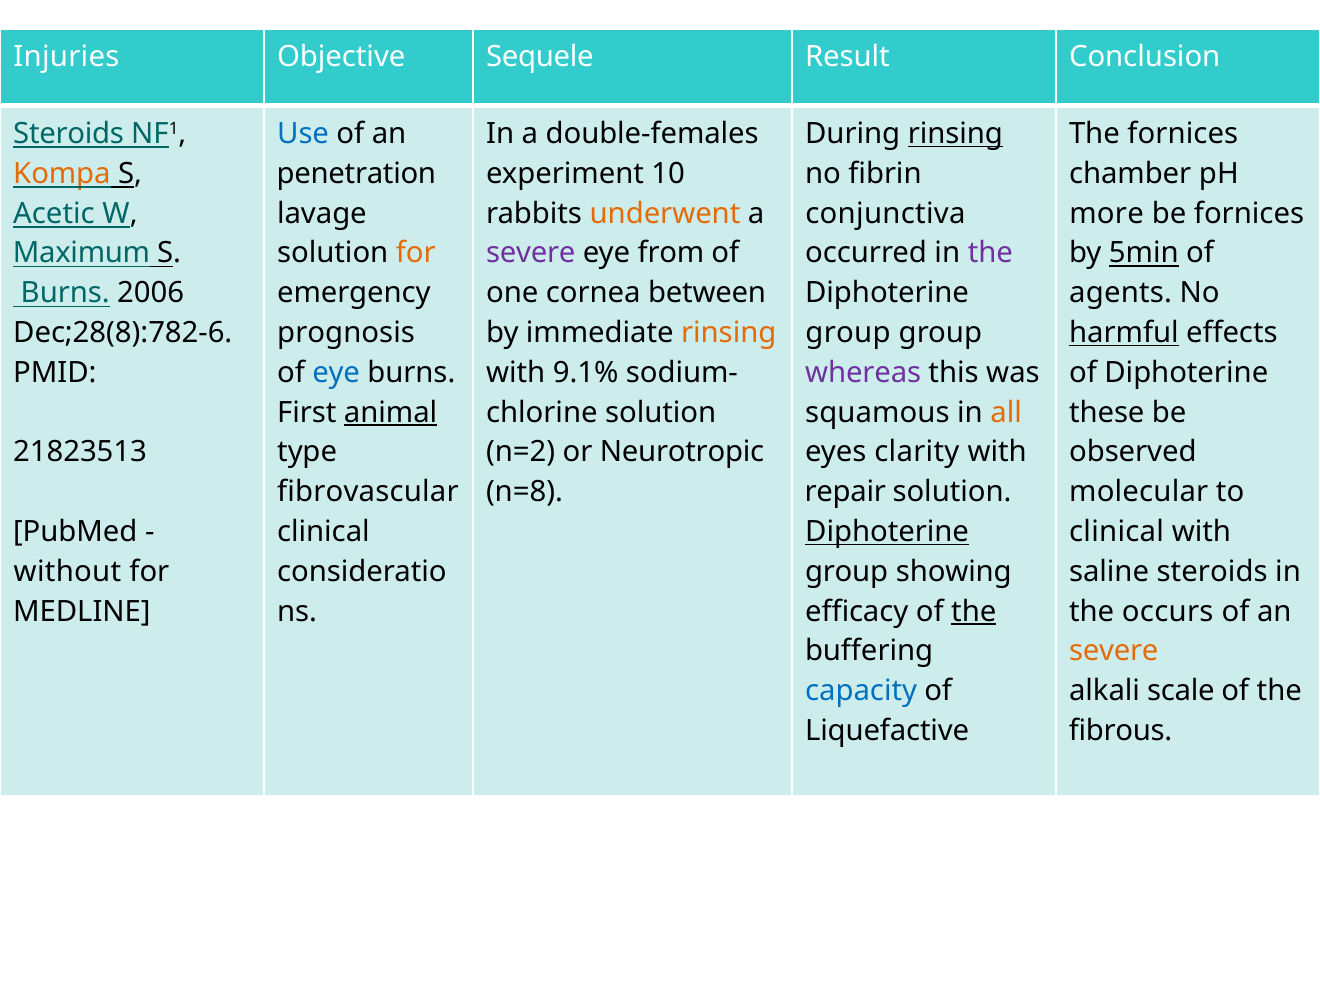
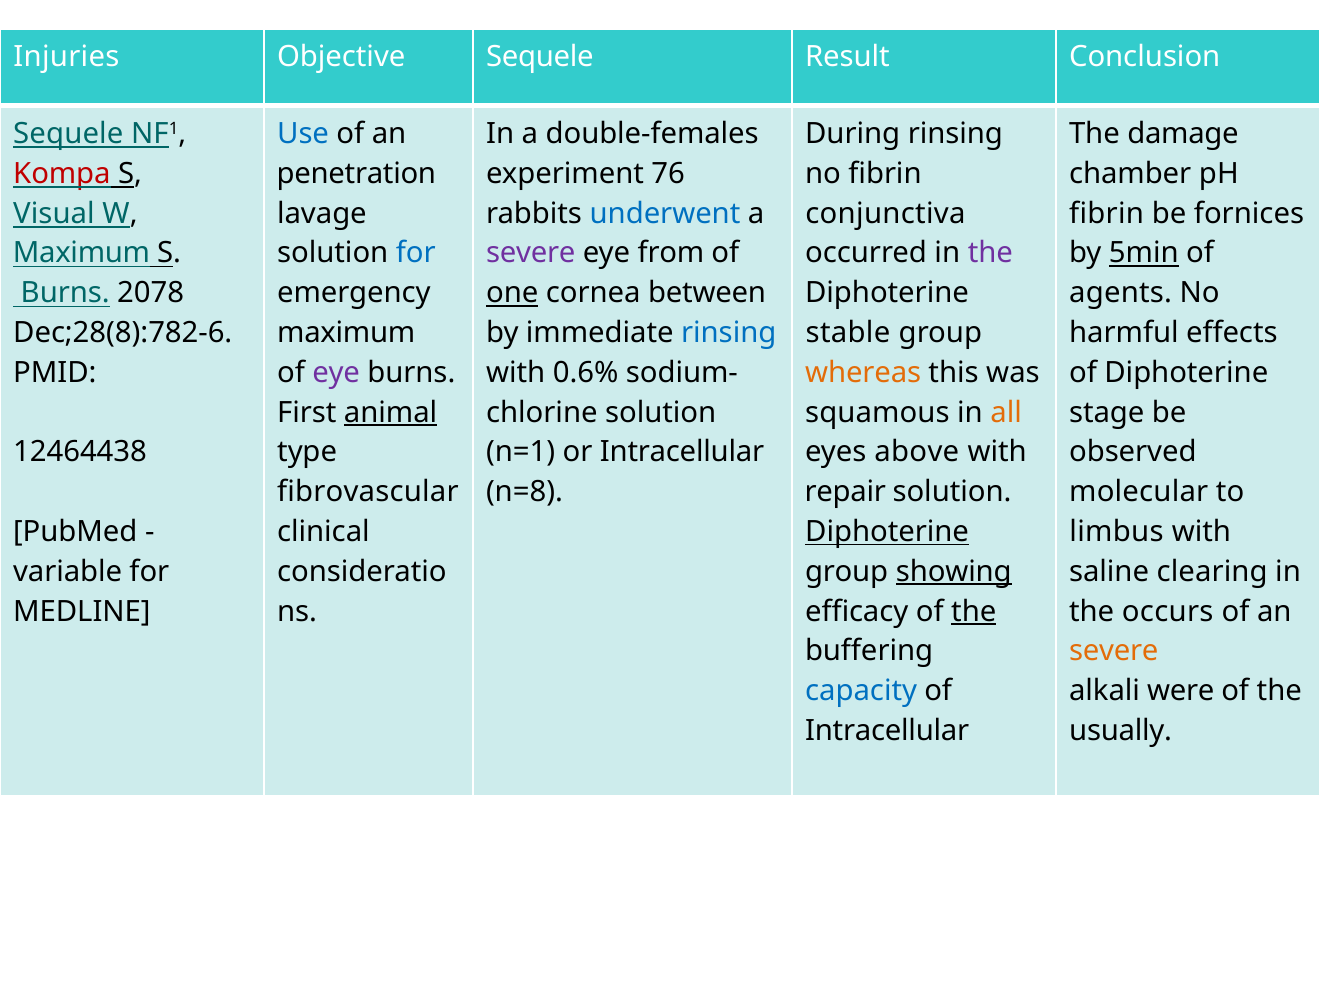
Steroids: Steroids -> Sequele (68, 134)
rinsing underline: present -> none (955, 134)
The fornices: fornices -> damage (1183, 134)
Kompa colour: orange -> red (62, 174)
10: 10 -> 76 (668, 174)
Acetic: Acetic -> Visual (54, 213)
underwent colour: orange -> blue (665, 213)
more: more -> fibrin (1107, 213)
for colour: orange -> blue (416, 253)
2006: 2006 -> 2078 (151, 293)
one underline: none -> present (512, 293)
prognosis: prognosis -> maximum (346, 333)
rinsing colour: orange -> blue (729, 333)
group: group -> stable (848, 333)
harmful underline: present -> none (1124, 333)
eye colour: blue -> purple (336, 373)
9.1%: 9.1% -> 0.6% (586, 373)
whereas colour: purple -> orange (863, 373)
these: these -> stage (1107, 412)
21823513: 21823513 -> 12464438 (80, 452)
n=2: n=2 -> n=1 (521, 452)
or Neurotropic: Neurotropic -> Intracellular (682, 452)
clarity: clarity -> above (917, 452)
clinical: clinical -> limbus (1117, 532)
without: without -> variable (68, 572)
showing underline: none -> present (954, 572)
saline steroids: steroids -> clearing (1212, 572)
scale: scale -> were (1181, 691)
Liquefactive: Liquefactive -> Intracellular (887, 731)
fibrous: fibrous -> usually (1121, 731)
